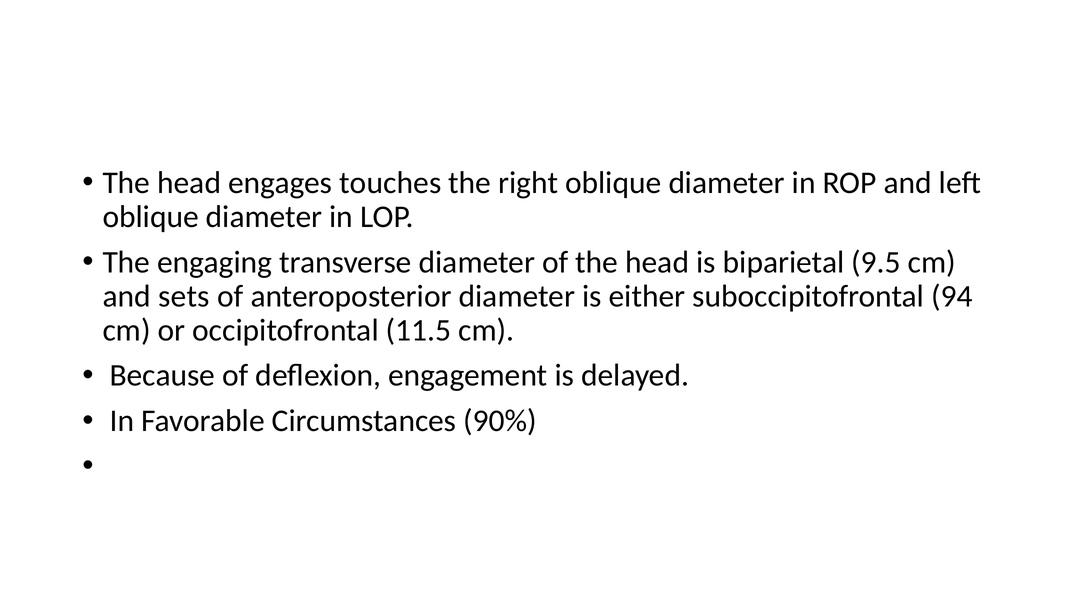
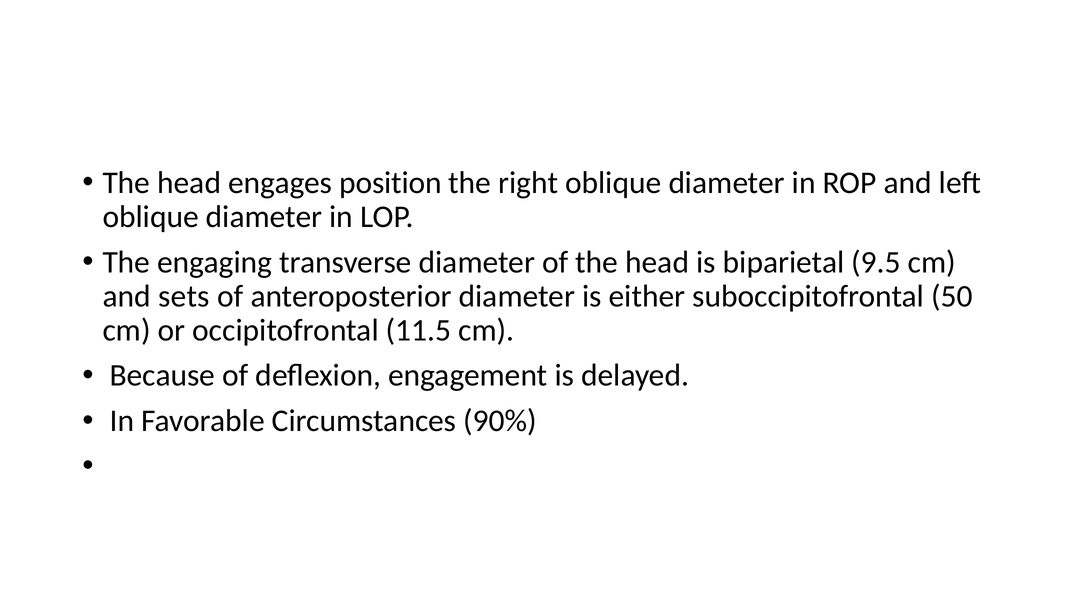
touches: touches -> position (390, 183)
94: 94 -> 50 (952, 296)
